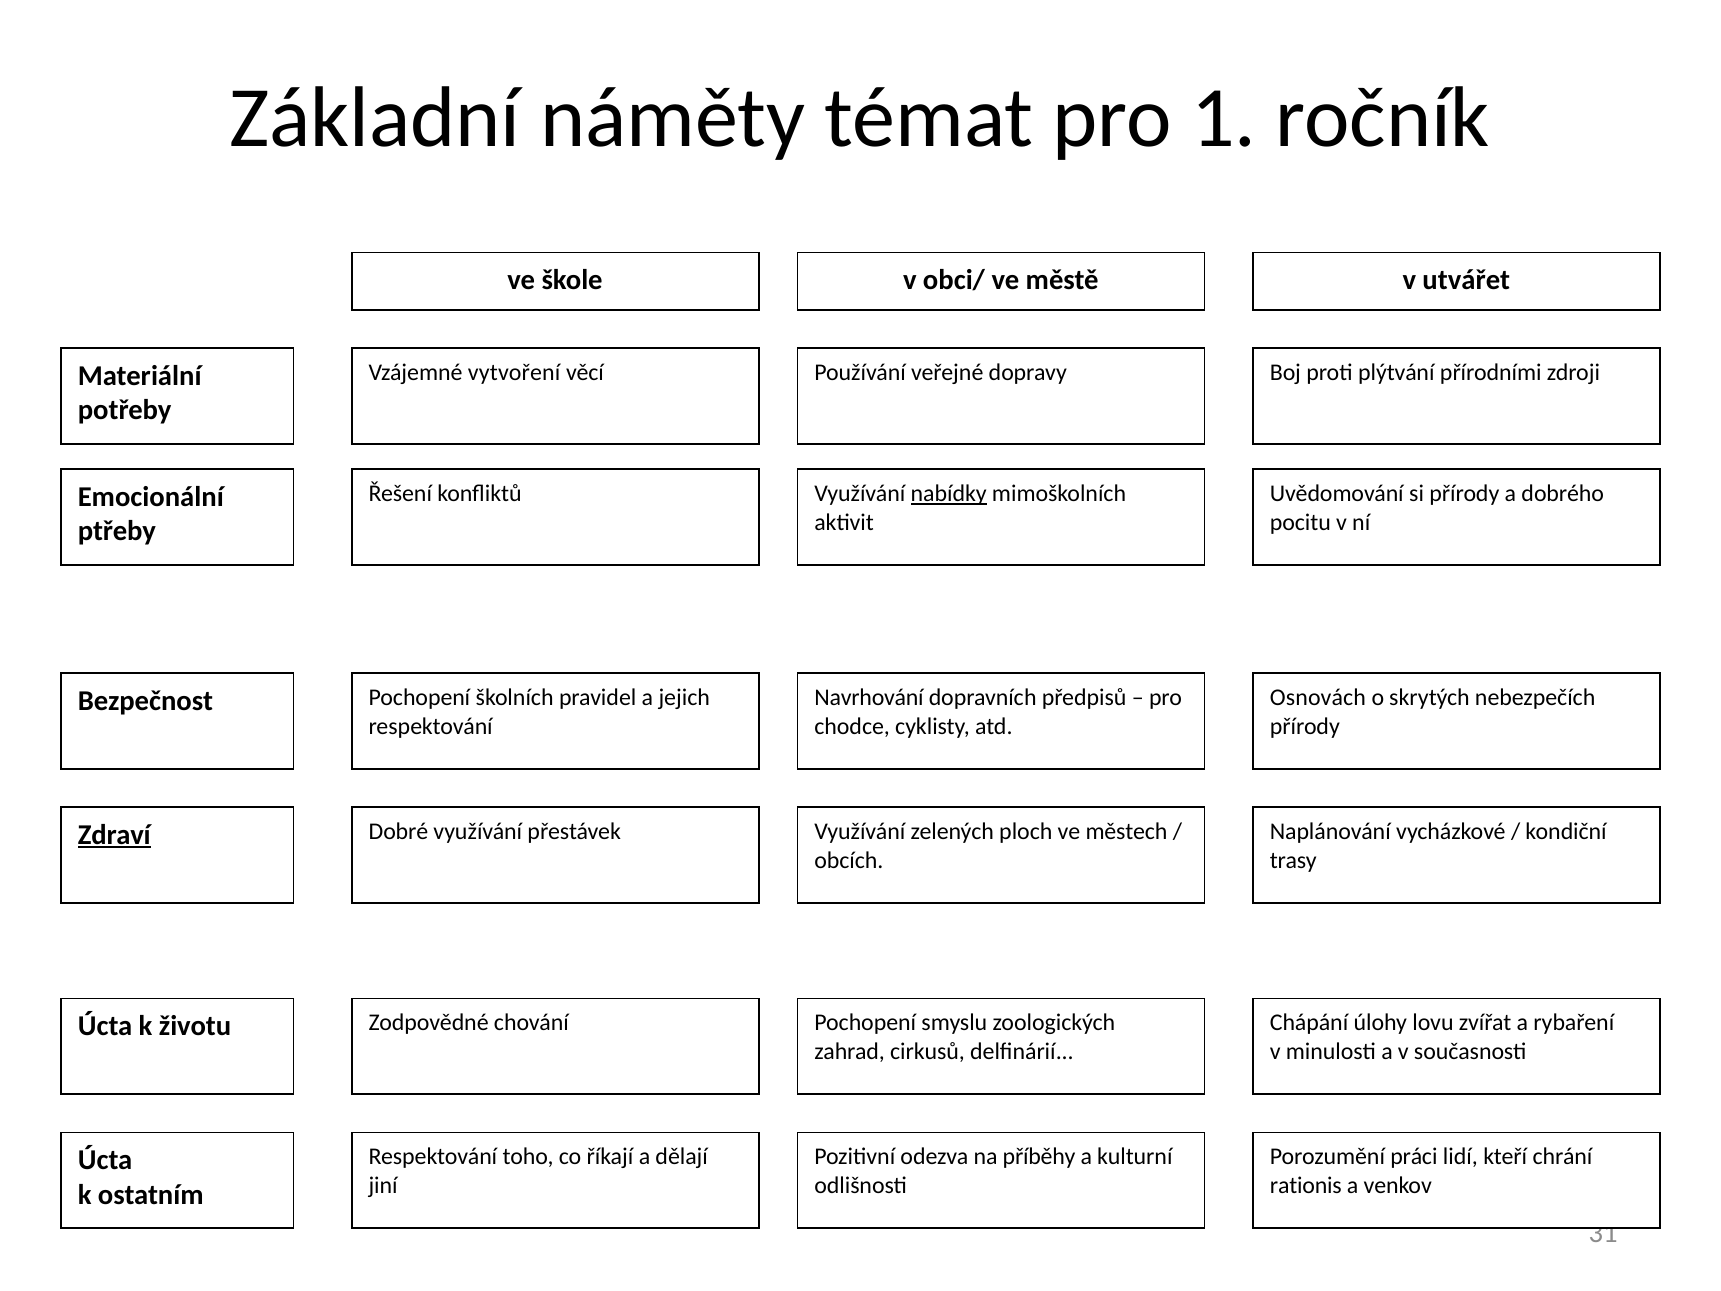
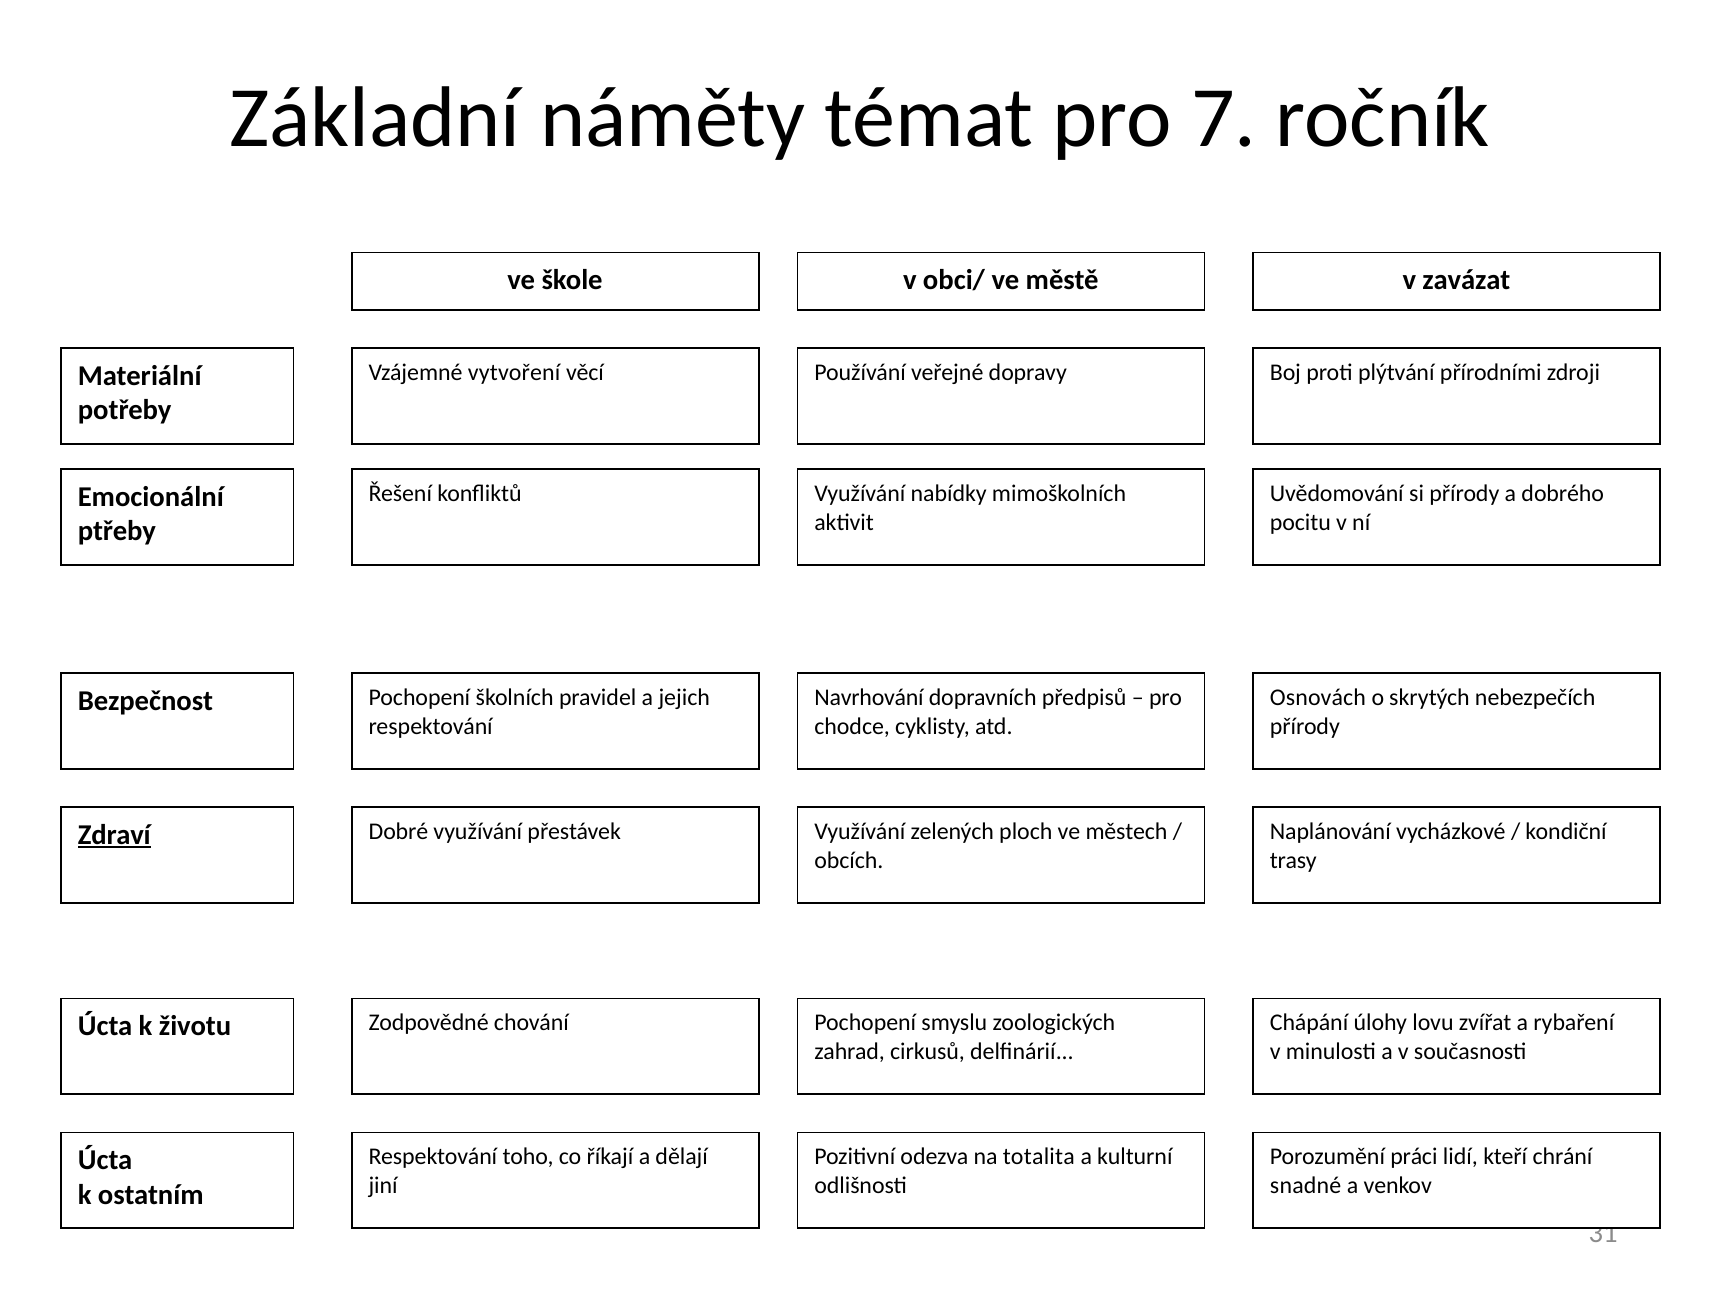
1: 1 -> 7 (1224, 118)
utvářet: utvářet -> zavázat (1466, 280)
nabídky underline: present -> none (949, 494)
příběhy: příběhy -> totalita (1039, 1157)
rationis: rationis -> snadné (1306, 1185)
